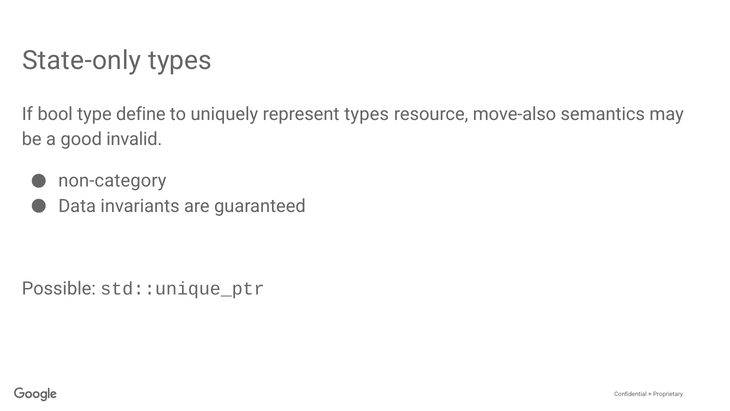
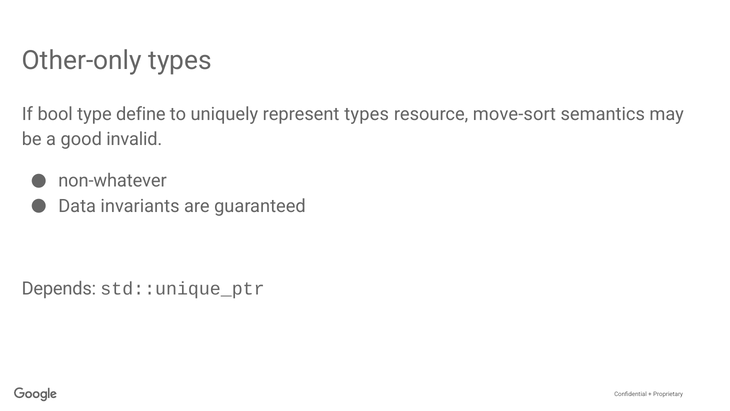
State-only: State-only -> Other-only (82, 61)
move-also: move-also -> move-sort (514, 114)
non-category: non-category -> non-whatever (112, 181)
Possible: Possible -> Depends (59, 289)
